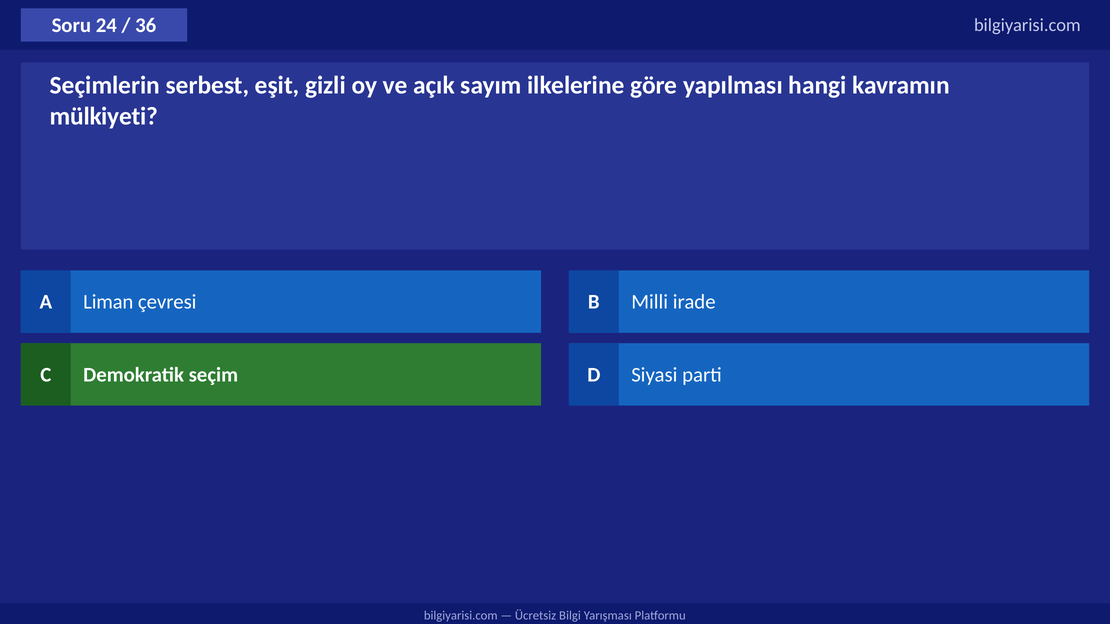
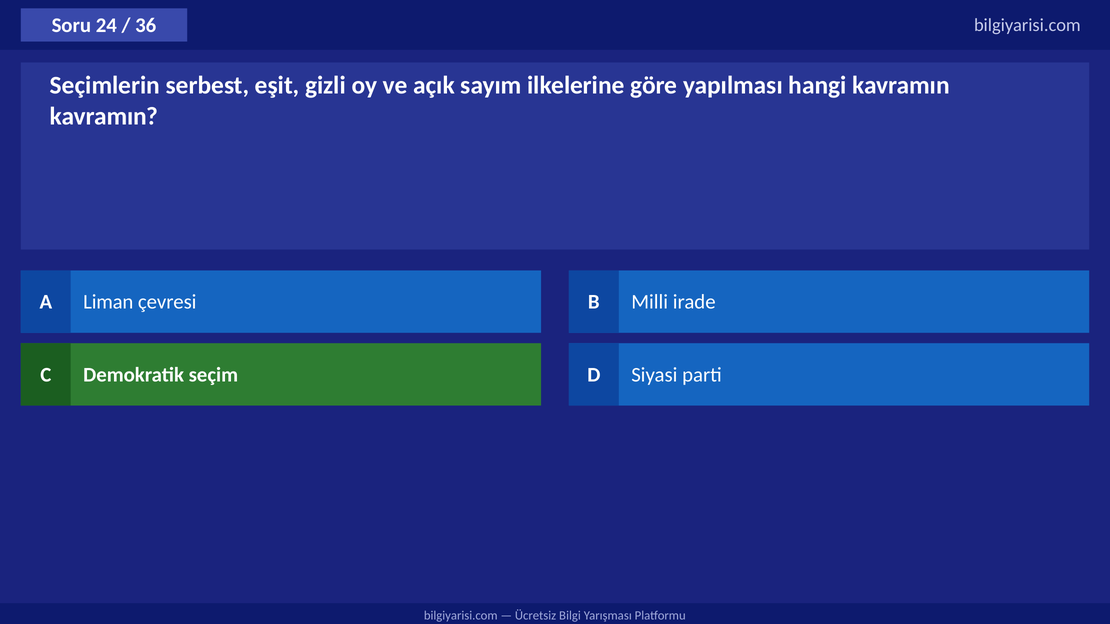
mülkiyeti: mülkiyeti -> kavramın (104, 116)
